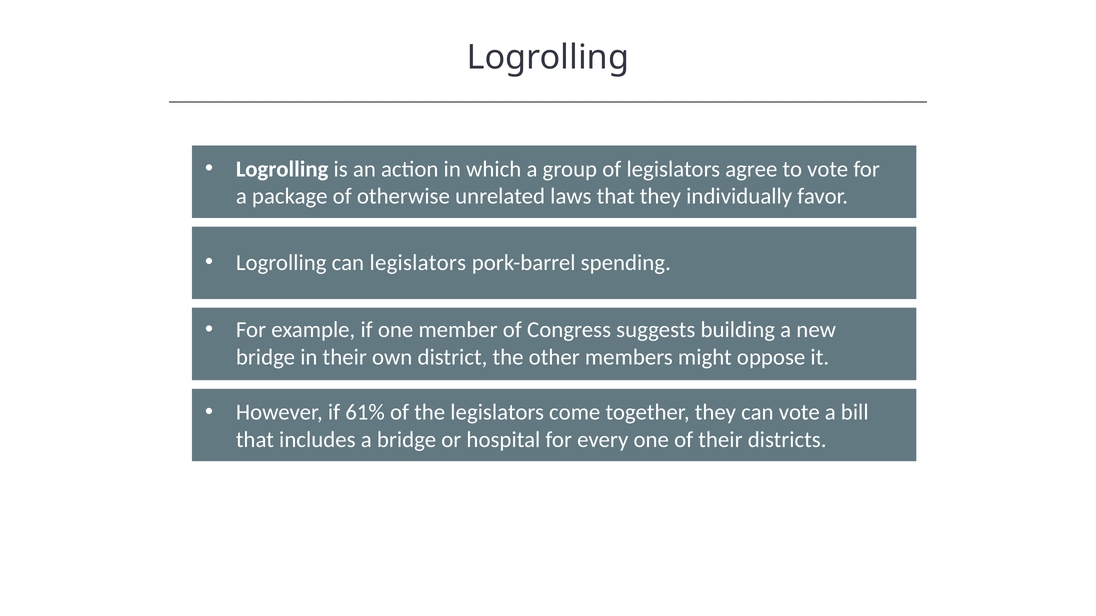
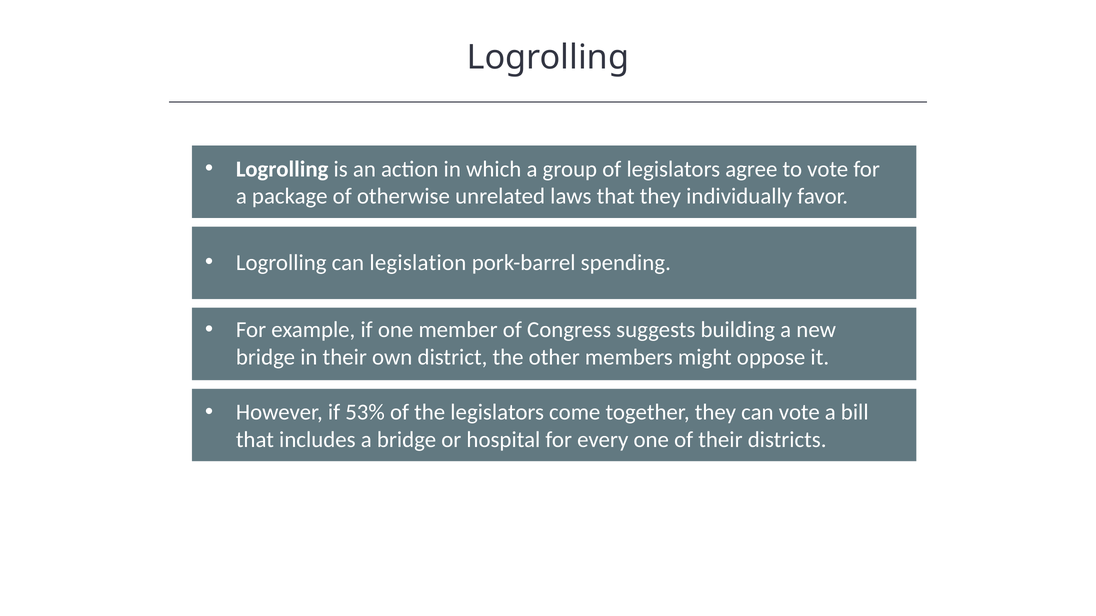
can legislators: legislators -> legislation (418, 263)
61%: 61% -> 53% (365, 413)
